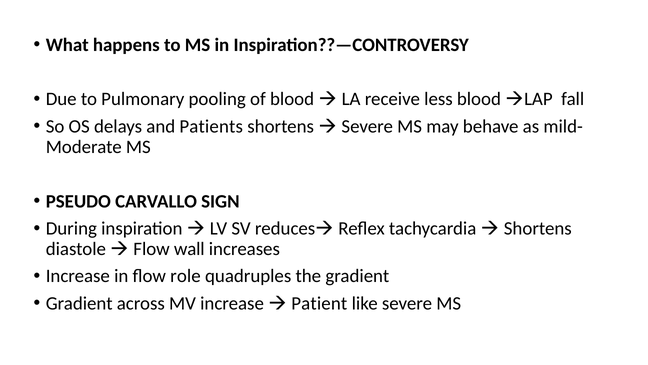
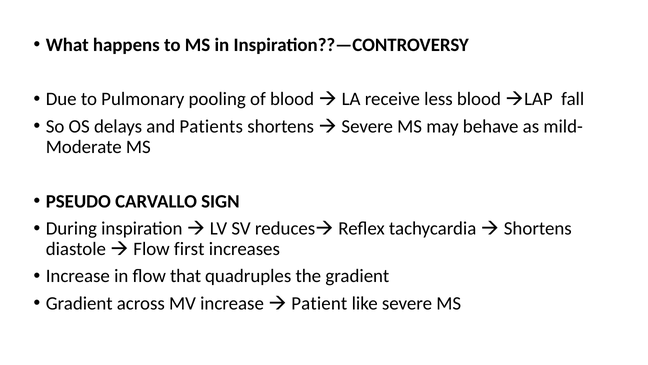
wall: wall -> first (189, 249)
role: role -> that (186, 276)
